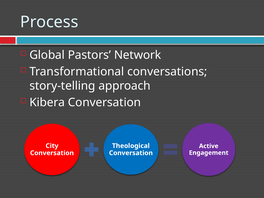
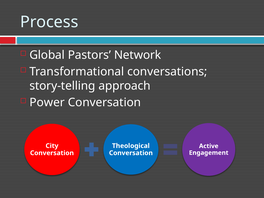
Kibera: Kibera -> Power (47, 102)
